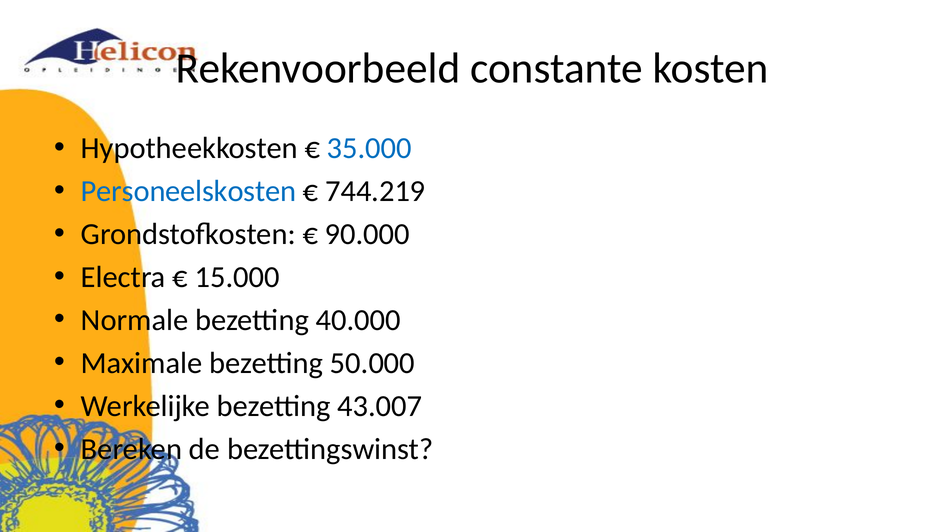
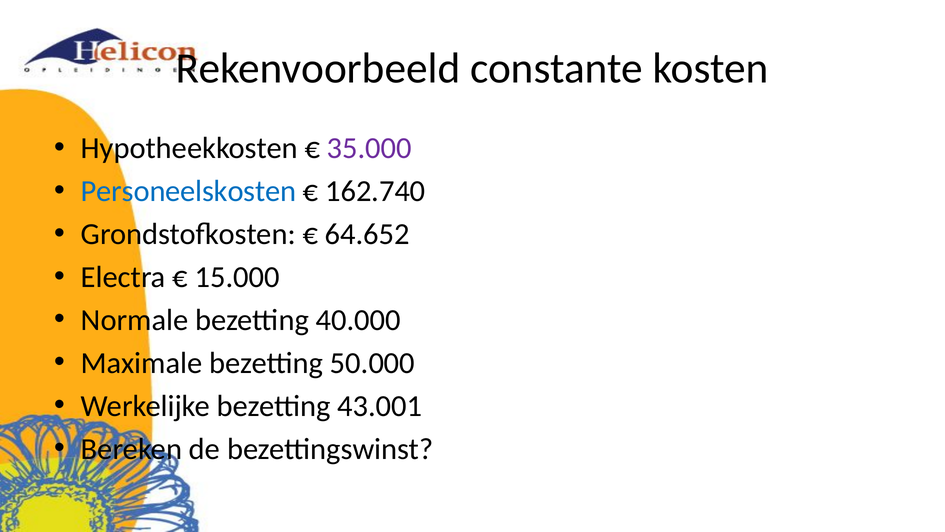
35.000 colour: blue -> purple (369, 148)
744.219: 744.219 -> 162.740 (375, 191)
90.000: 90.000 -> 64.652 (367, 234)
43.007: 43.007 -> 43.001 (380, 406)
